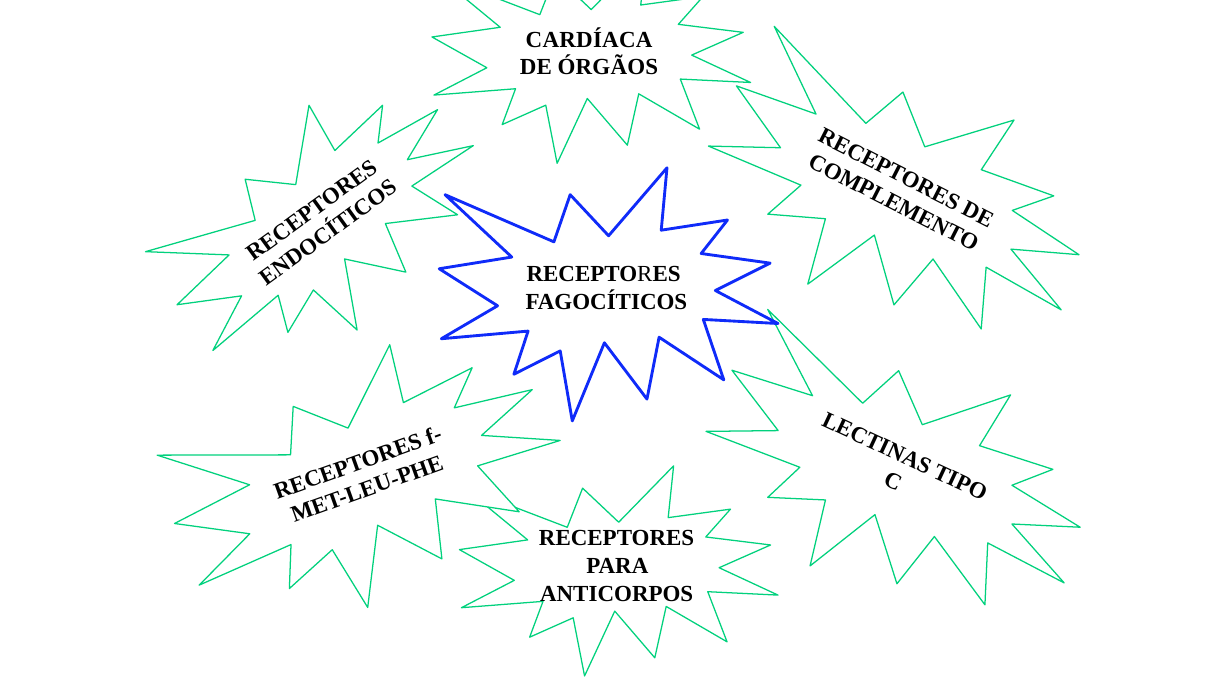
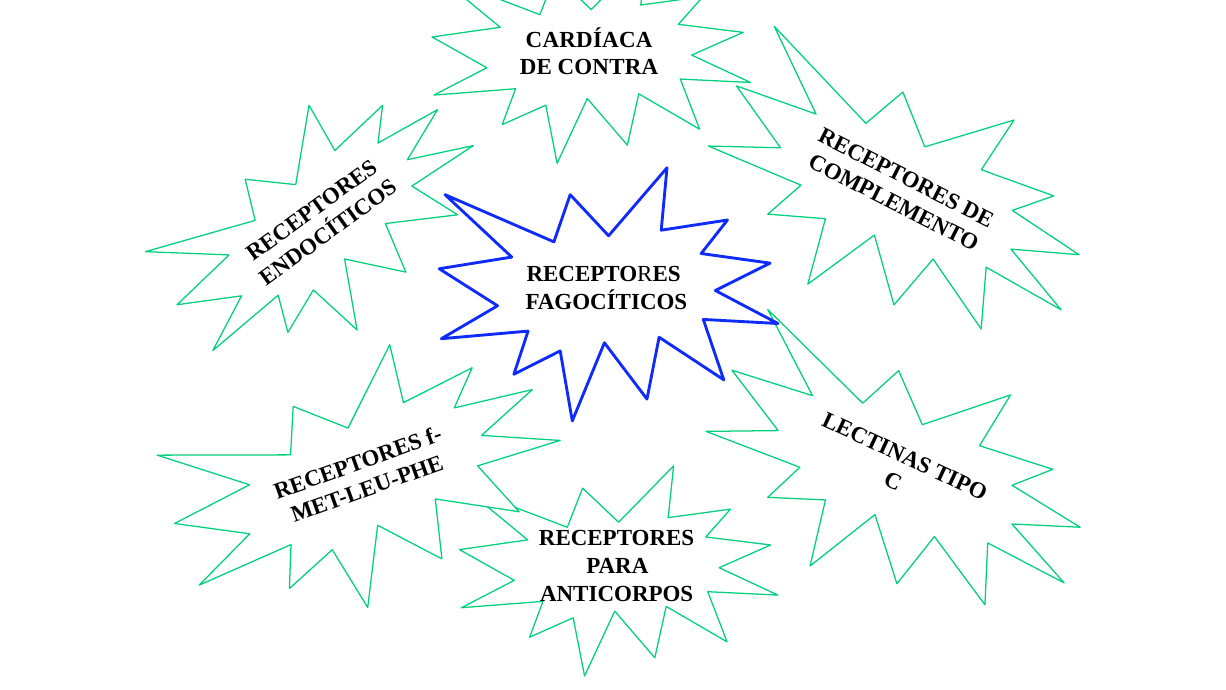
ÓRGÃOS: ÓRGÃOS -> CONTRA (608, 67)
